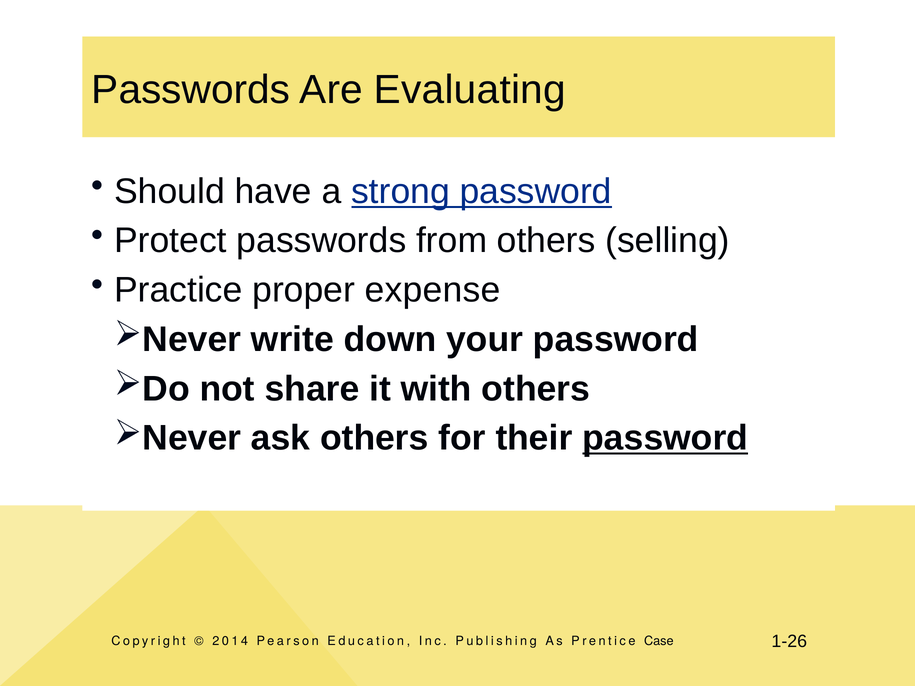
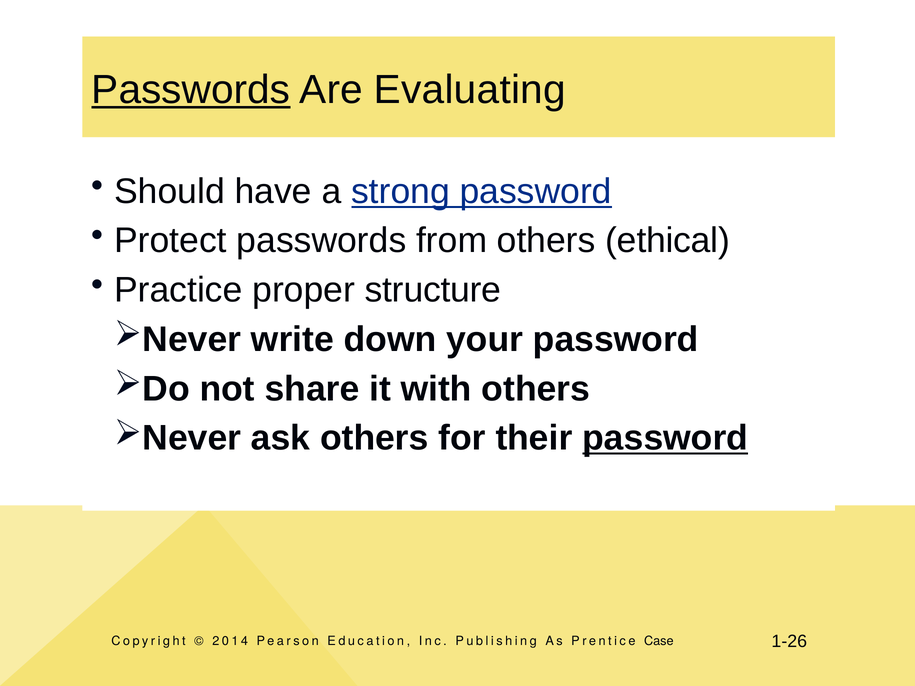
Passwords underline: none -> present (191, 90)
selling: selling -> ethical (668, 241)
expense: expense -> structure (433, 290)
